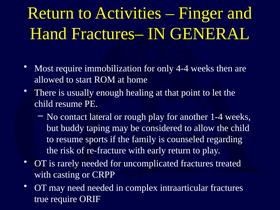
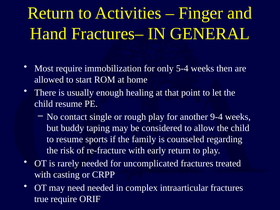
4-4: 4-4 -> 5-4 (182, 68)
lateral: lateral -> single (101, 117)
1-4: 1-4 -> 9-4 (216, 117)
